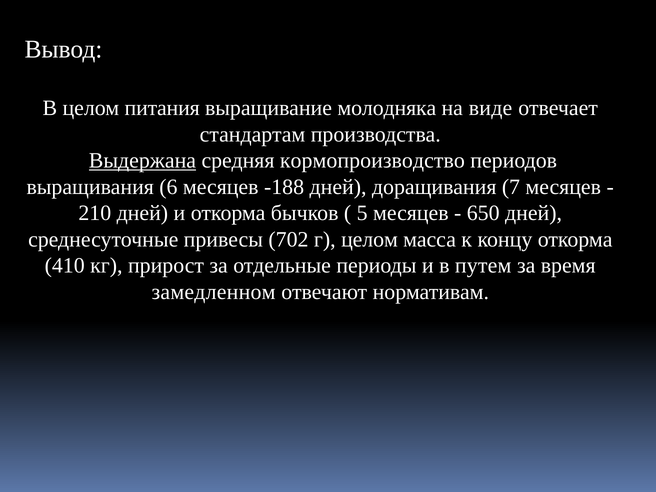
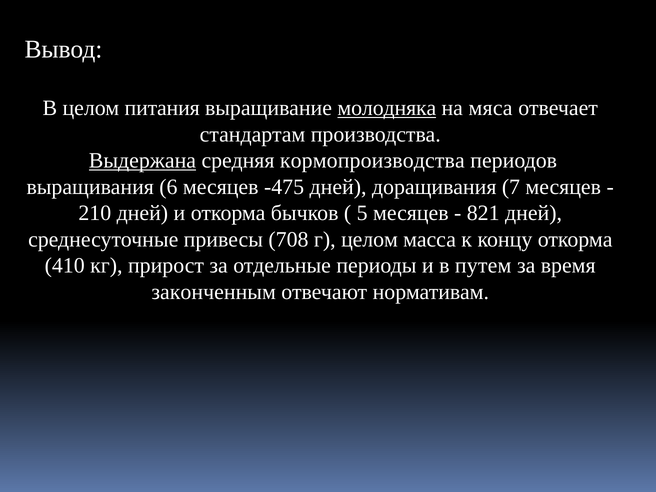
молодняка underline: none -> present (387, 108)
виде: виде -> мяса (491, 108)
кормопроизводство: кормопроизводство -> кормопроизводства (372, 161)
-188: -188 -> -475 (284, 187)
650: 650 -> 821 (483, 213)
702: 702 -> 708 (288, 239)
замедленном: замедленном -> законченным (214, 292)
